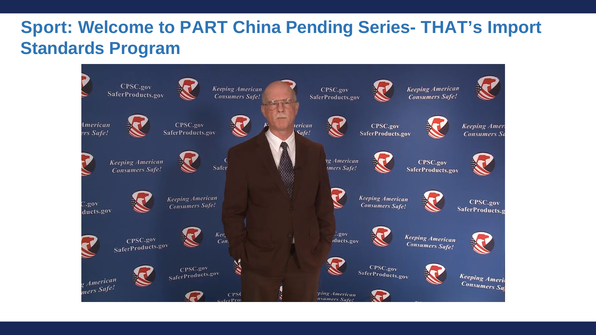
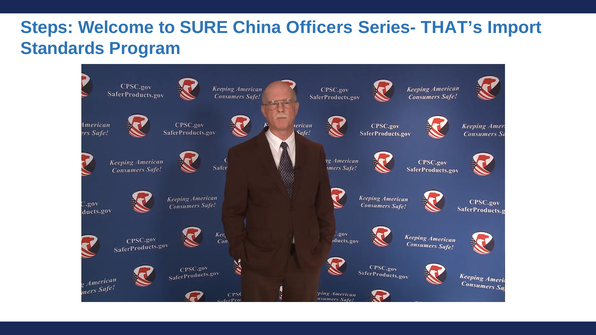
Sport: Sport -> Steps (47, 28)
PART: PART -> SURE (204, 28)
Pending: Pending -> Officers (320, 28)
